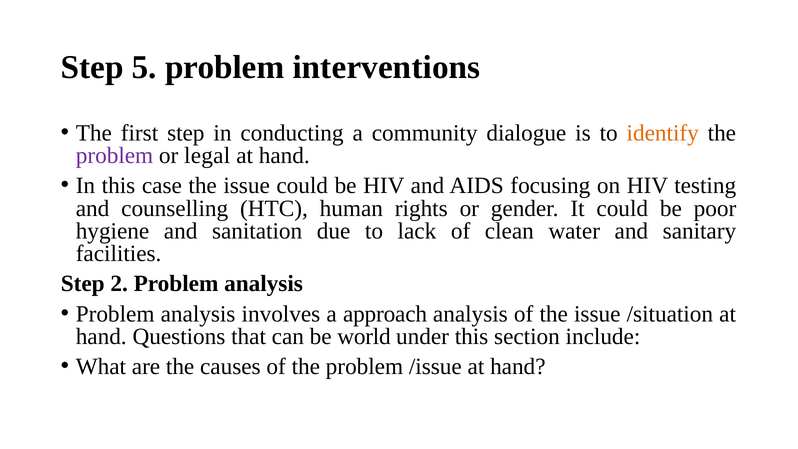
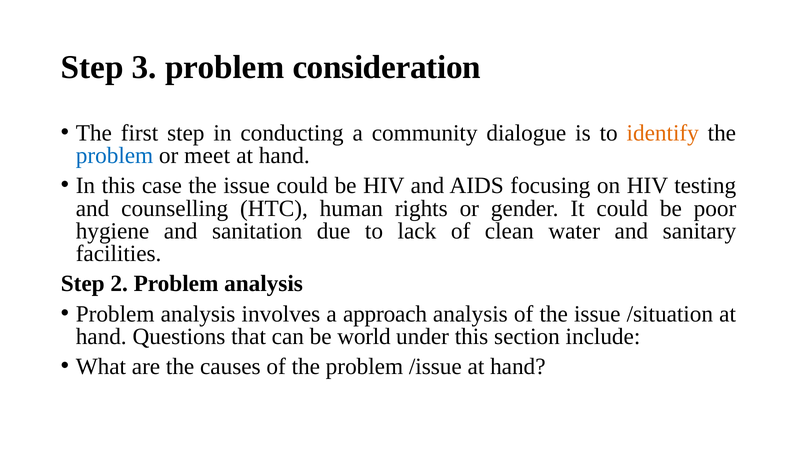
5: 5 -> 3 (144, 67)
interventions: interventions -> consideration (387, 67)
problem colour: purple -> blue (114, 156)
legal: legal -> meet (207, 156)
